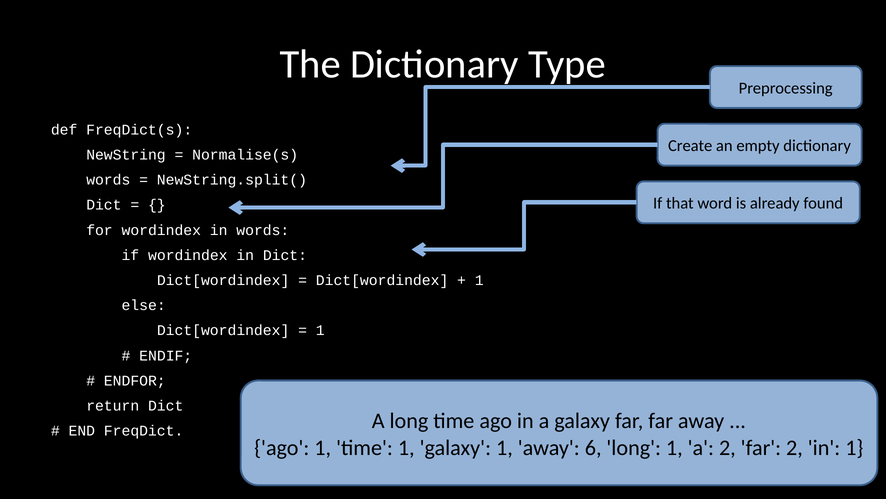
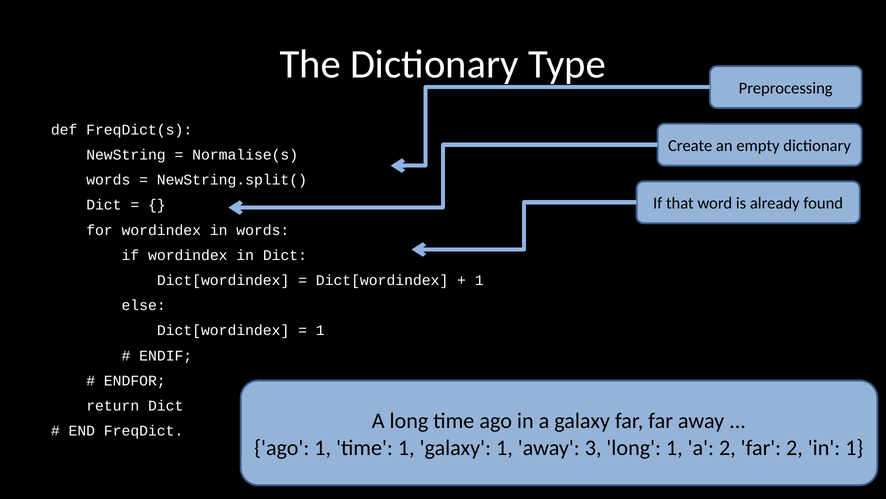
6: 6 -> 3 (593, 447)
